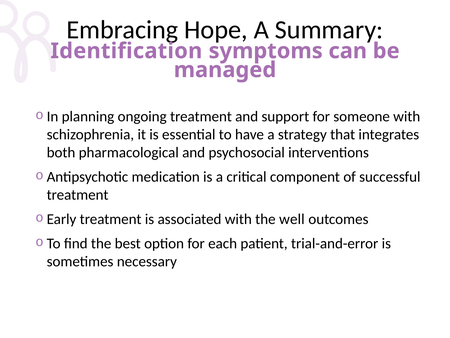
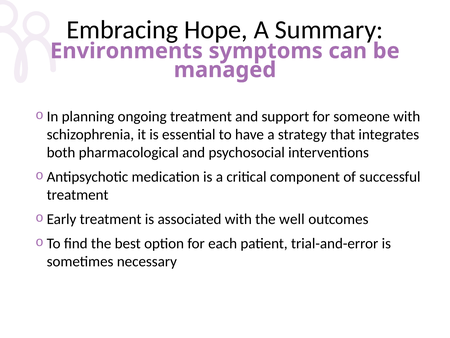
Identification: Identification -> Environments (126, 51)
